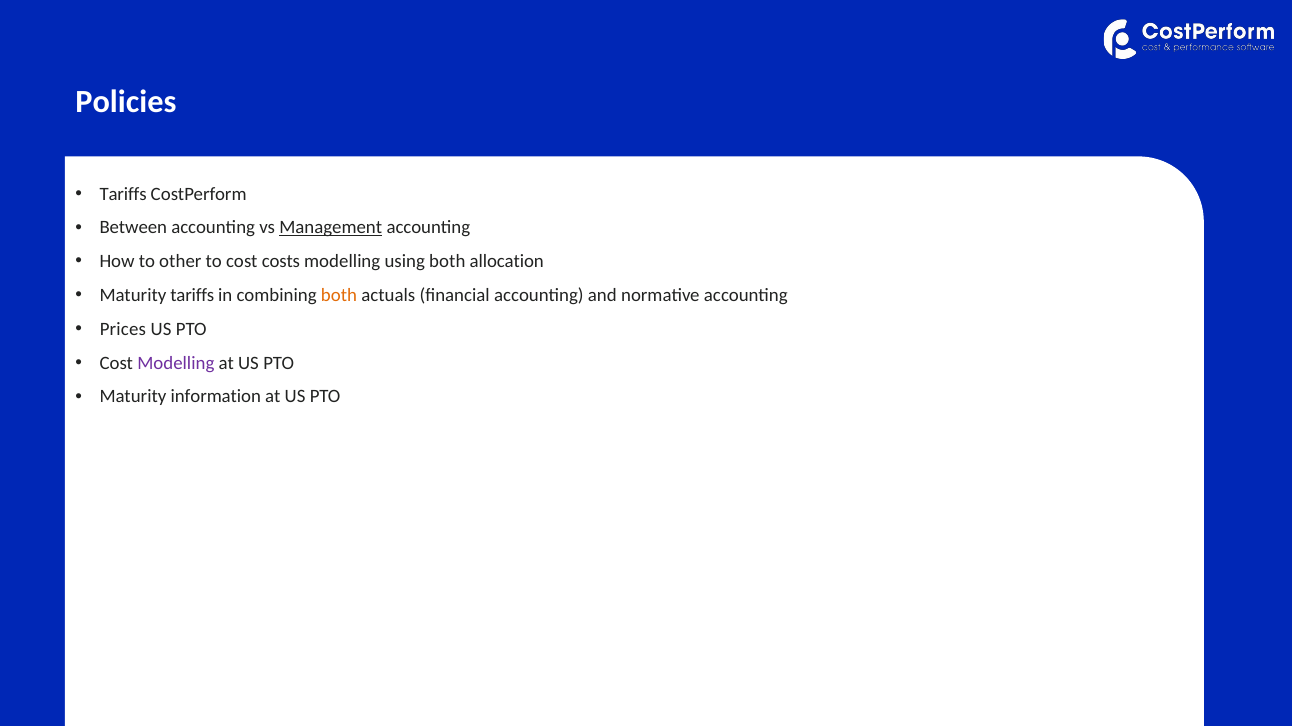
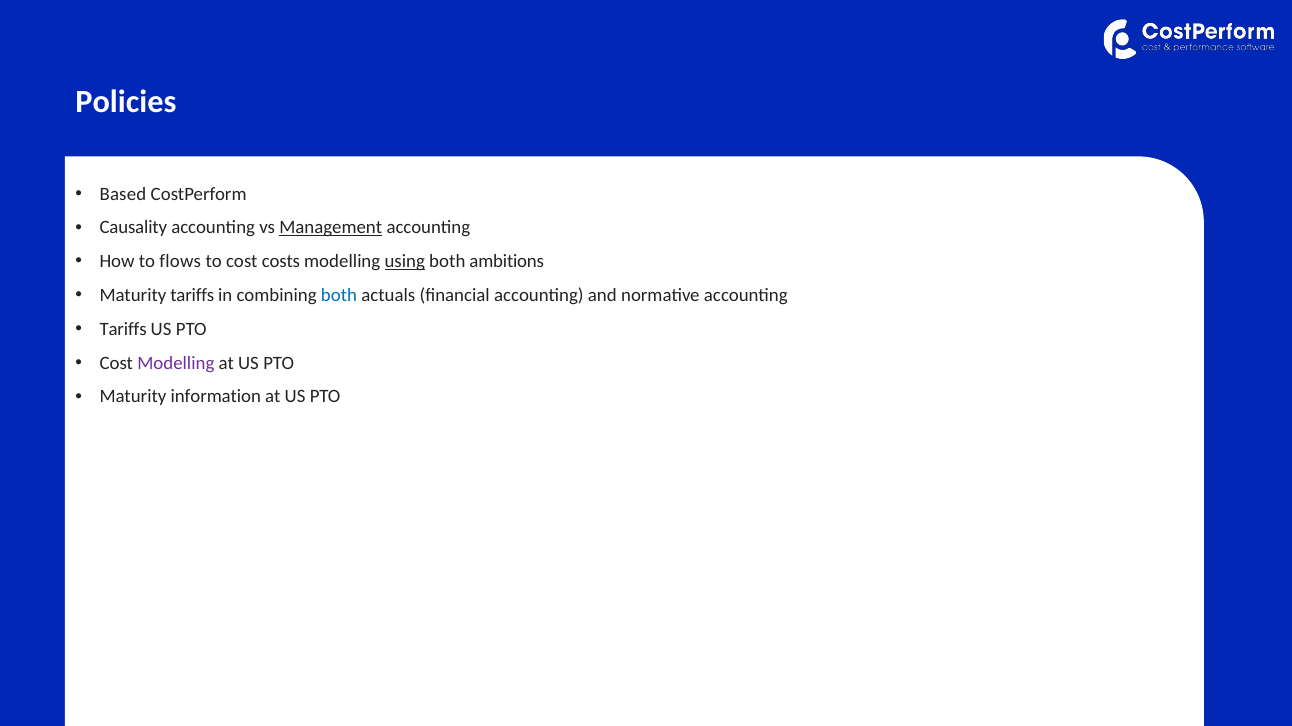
Tariffs: Tariffs -> Based (123, 194)
Between: Between -> Causality (133, 228)
other: other -> flows (180, 262)
using underline: none -> present (405, 262)
allocation: allocation -> ambitions (507, 262)
both colour: orange -> blue (339, 296)
Prices: Prices -> Tariffs (123, 329)
